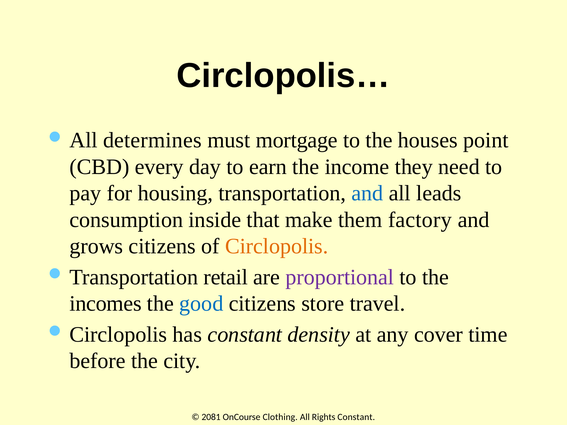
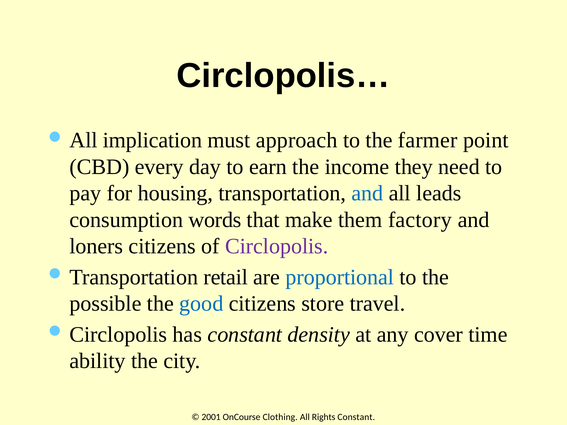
determines: determines -> implication (153, 140)
mortgage: mortgage -> approach (297, 140)
houses: houses -> farmer (428, 140)
inside: inside -> words (215, 220)
grows: grows -> loners (96, 246)
Circlopolis colour: orange -> purple (277, 246)
proportional colour: purple -> blue (340, 277)
incomes: incomes -> possible (105, 304)
before: before -> ability (98, 361)
2081: 2081 -> 2001 (211, 417)
